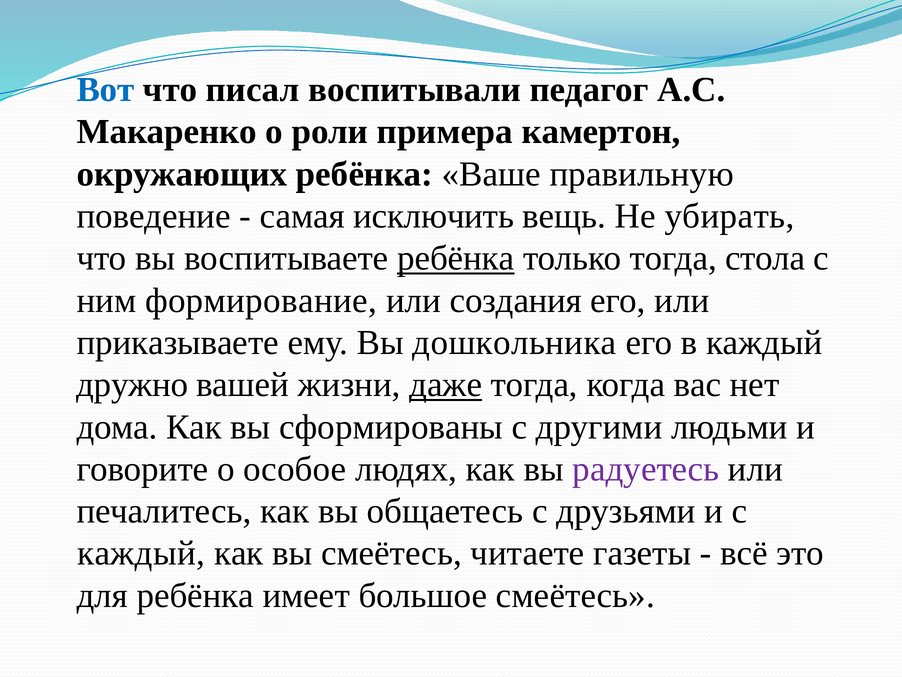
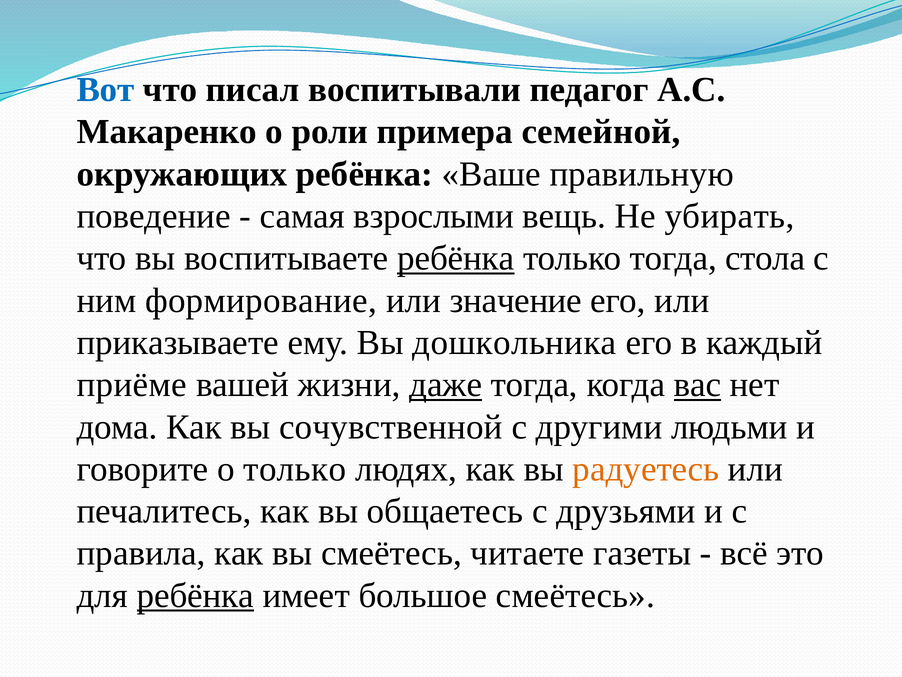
камертон: камертон -> семейной (601, 132)
исключить: исключить -> взрослыми (434, 216)
создания: создания -> значение (516, 300)
дружно: дружно -> приёме (132, 384)
вас underline: none -> present (698, 384)
сформированы: сформированы -> сочувственной (391, 427)
о особое: особое -> только (295, 469)
радуетесь colour: purple -> orange (646, 469)
каждый: каждый -> правила (141, 553)
ребёнка underline: none -> present (195, 595)
